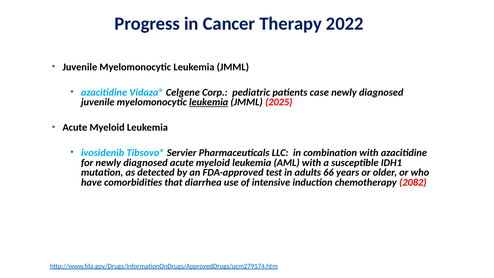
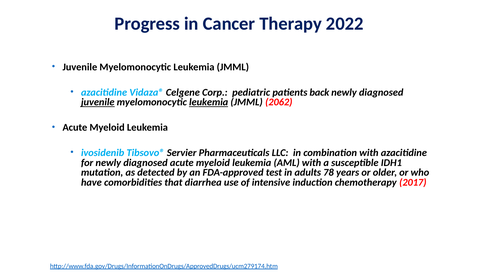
case: case -> back (319, 92)
juvenile underline: none -> present (98, 102)
2025: 2025 -> 2062 (279, 102)
66: 66 -> 78 (329, 172)
2082: 2082 -> 2017 (413, 182)
